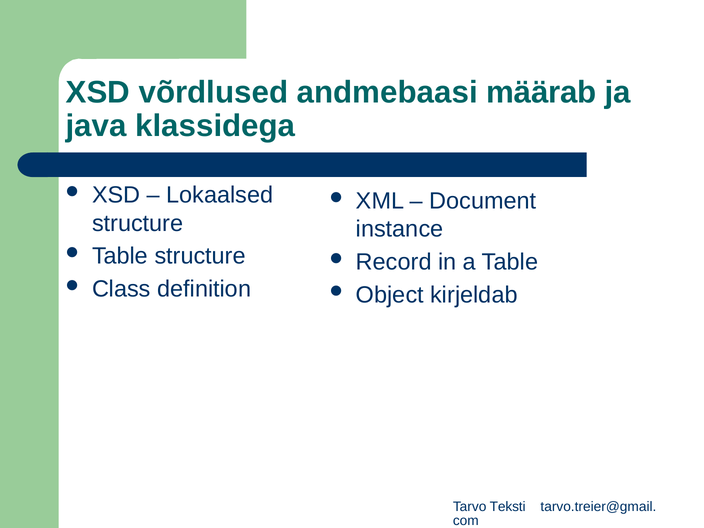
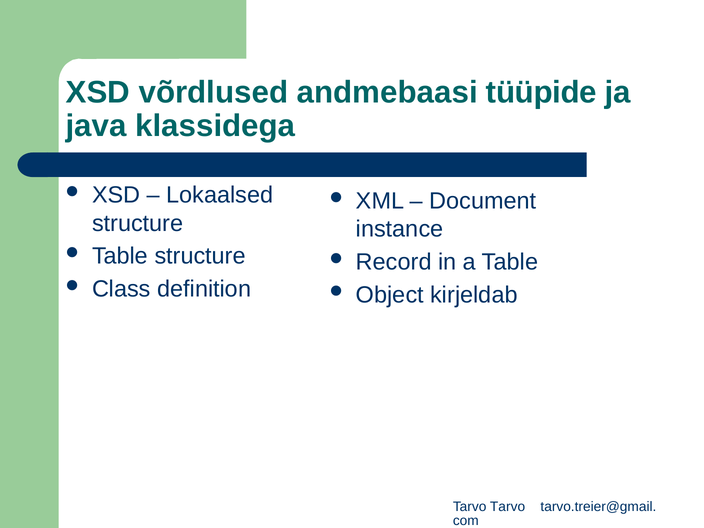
määrab: määrab -> tüüpide (541, 92)
Tarvo Teksti: Teksti -> Tarvo (508, 507)
